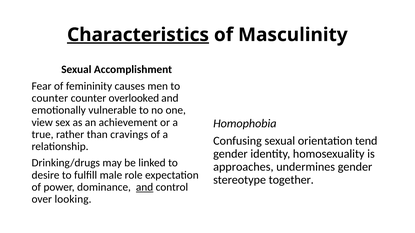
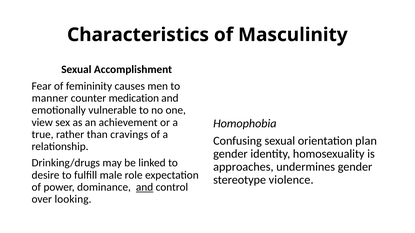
Characteristics underline: present -> none (138, 35)
counter: counter -> manner (50, 98)
overlooked: overlooked -> medication (134, 98)
tend: tend -> plan (366, 141)
together: together -> violence (291, 180)
